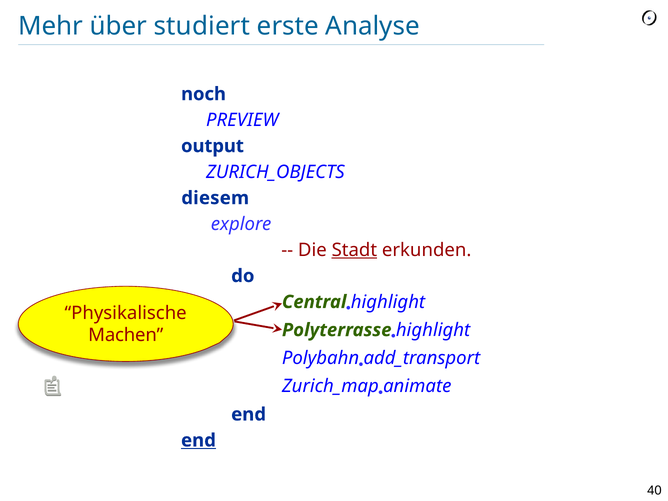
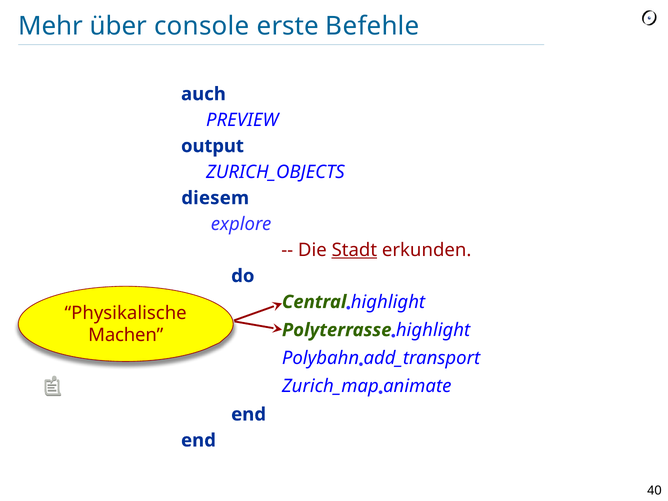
studiert: studiert -> console (202, 26)
Analyse: Analyse -> Befehle (372, 26)
noch: noch -> auch (203, 94)
end underline: present -> none (198, 440)
